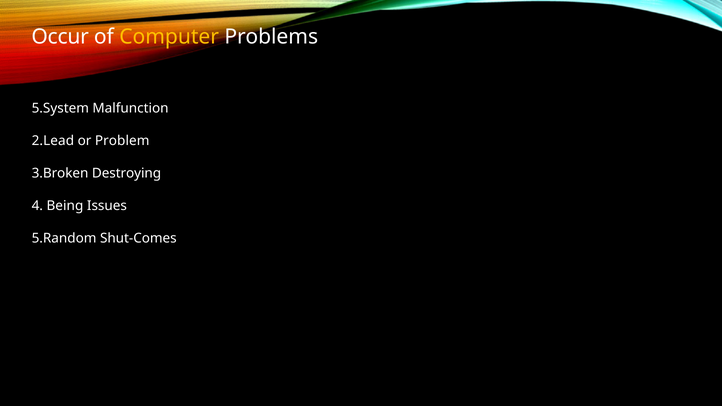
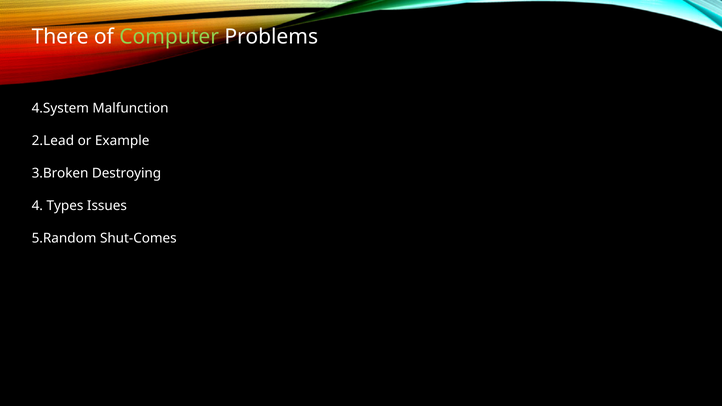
Occur: Occur -> There (60, 37)
Computer colour: yellow -> light green (169, 37)
5.System: 5.System -> 4.System (60, 108)
Problem: Problem -> Example (122, 141)
Being: Being -> Types (65, 206)
